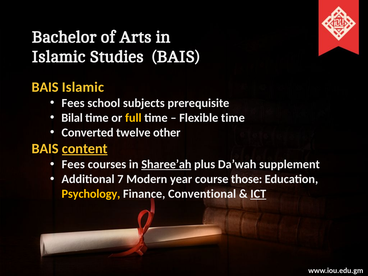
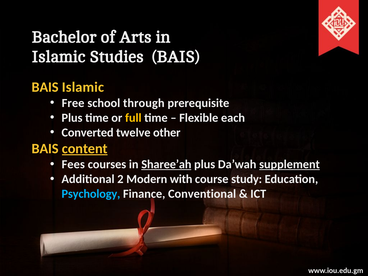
Fees: Fees -> Free (73, 103)
subjects: subjects -> through (144, 103)
Bilal: Bilal -> Plus (72, 118)
Flexible time: time -> each (233, 118)
supplement underline: none -> present (289, 164)
7: 7 -> 2 (120, 179)
year: year -> with (181, 179)
those: those -> study (247, 179)
Psychology colour: yellow -> light blue (91, 194)
ICT underline: present -> none (258, 194)
